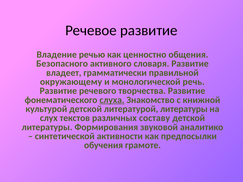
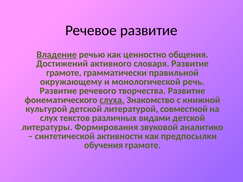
Владение underline: none -> present (57, 55)
Безопасного: Безопасного -> Достижений (62, 64)
владеет: владеет -> грамоте (64, 73)
литературой литературы: литературы -> совместной (184, 109)
составу: составу -> видами (155, 118)
